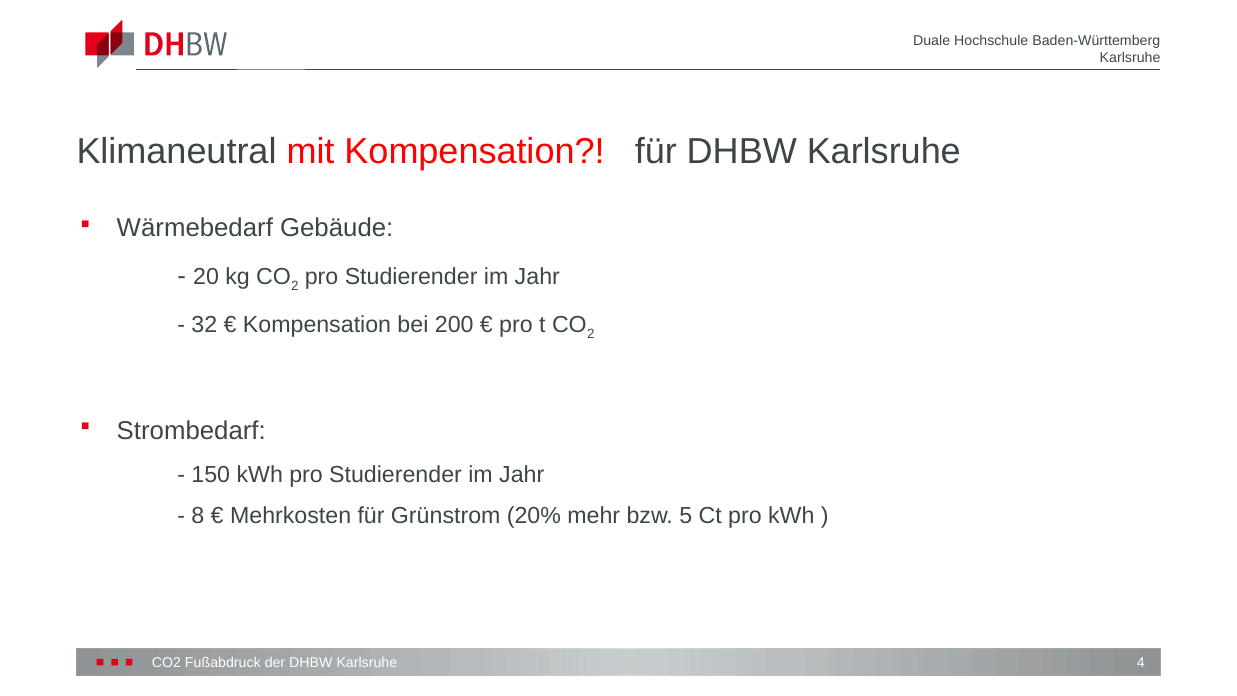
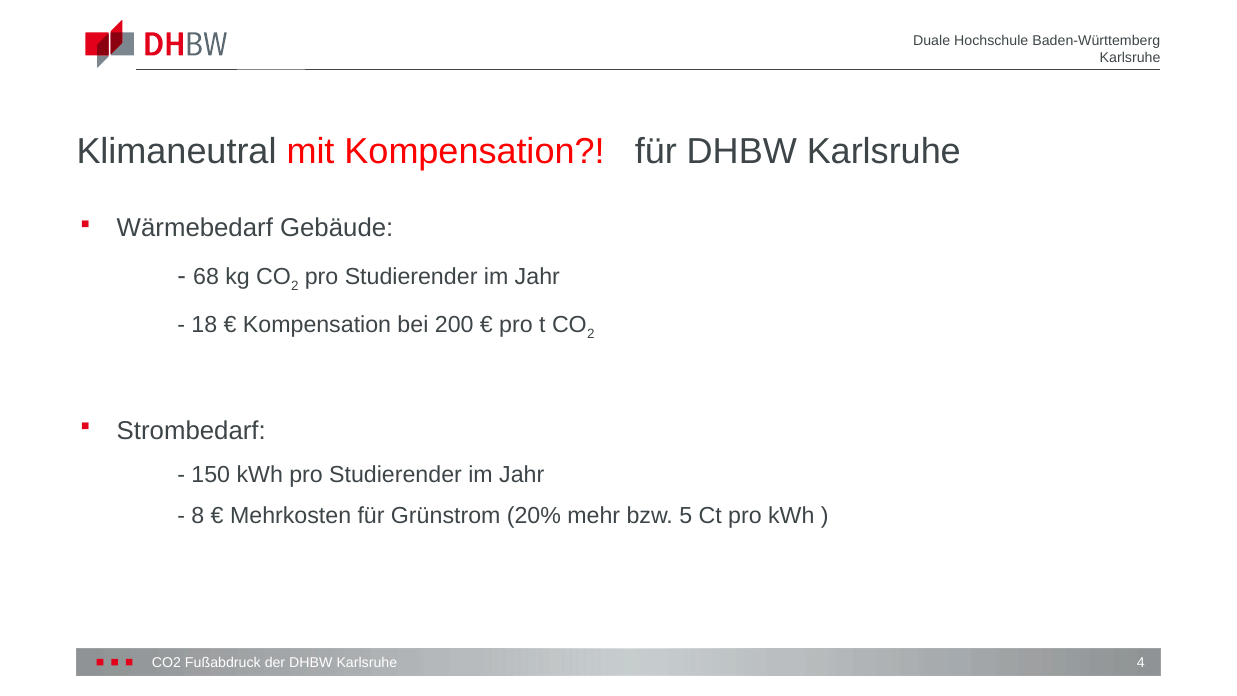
20: 20 -> 68 (206, 277)
32: 32 -> 18 (204, 325)
